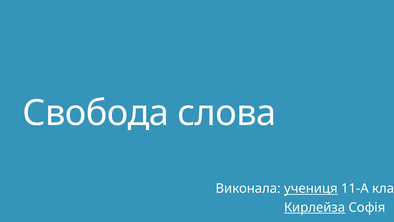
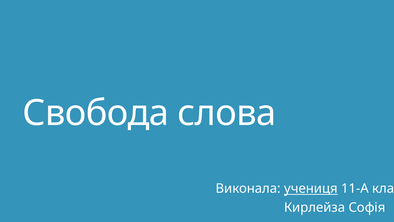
Кирлейза underline: present -> none (315, 207)
